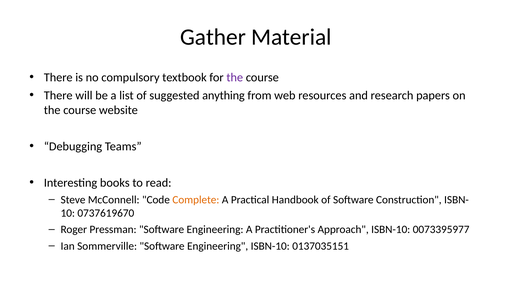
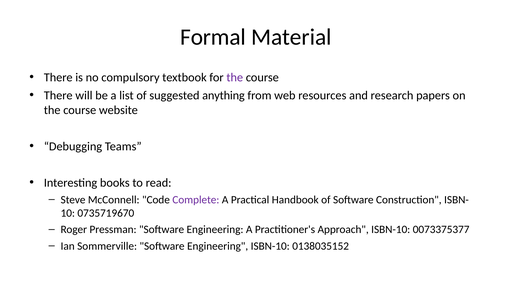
Gather: Gather -> Formal (213, 37)
Complete colour: orange -> purple (196, 200)
0737619670: 0737619670 -> 0735719670 (106, 213)
0073395977: 0073395977 -> 0073375377 (441, 230)
0137035151: 0137035151 -> 0138035152 (321, 246)
